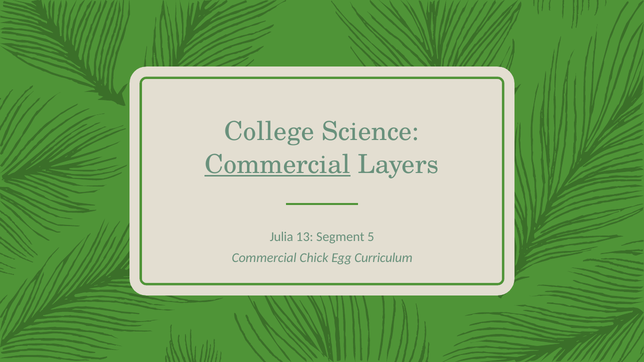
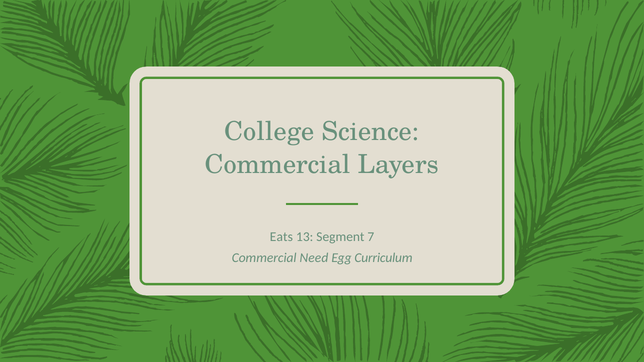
Commercial underline: present -> none (278, 165)
Julia: Julia -> Eats (281, 237)
5: 5 -> 7 (371, 237)
Chick: Chick -> Need (314, 258)
